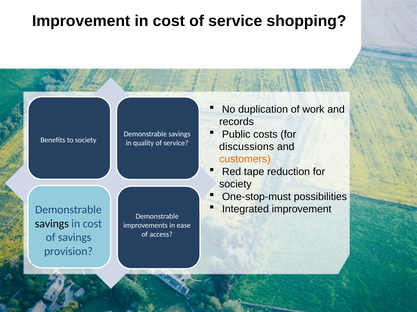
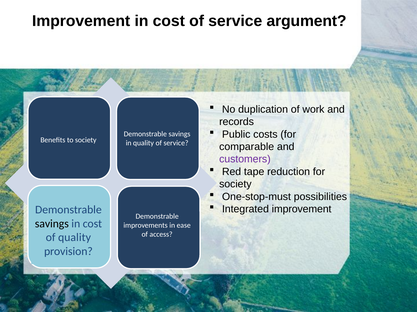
shopping: shopping -> argument (307, 21)
discussions: discussions -> comparable (247, 147)
customers colour: orange -> purple (245, 160)
of savings: savings -> quality (75, 238)
